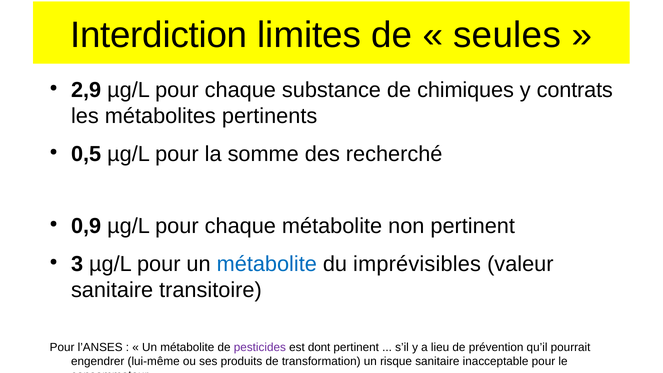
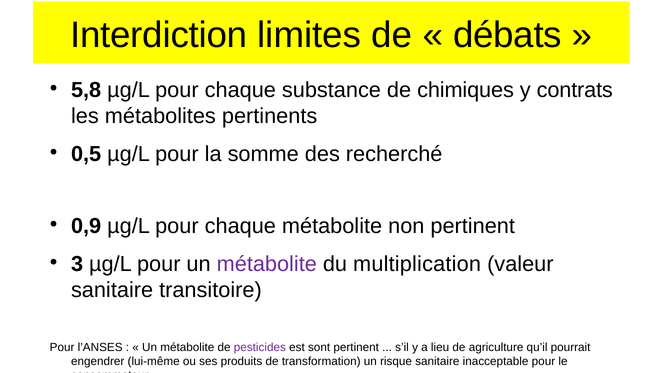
seules: seules -> débats (507, 35)
2,9: 2,9 -> 5,8 (86, 90)
métabolite colour: blue -> purple (267, 264)
imprévisibles: imprévisibles -> multiplication (417, 264)
dont: dont -> sont (319, 347)
prévention: prévention -> agriculture (496, 347)
